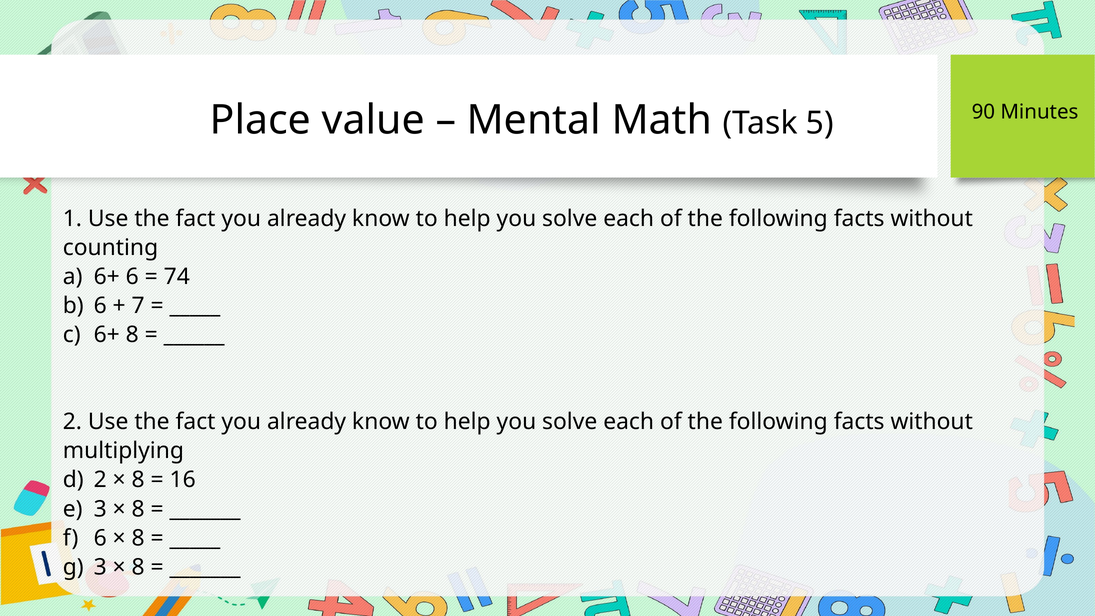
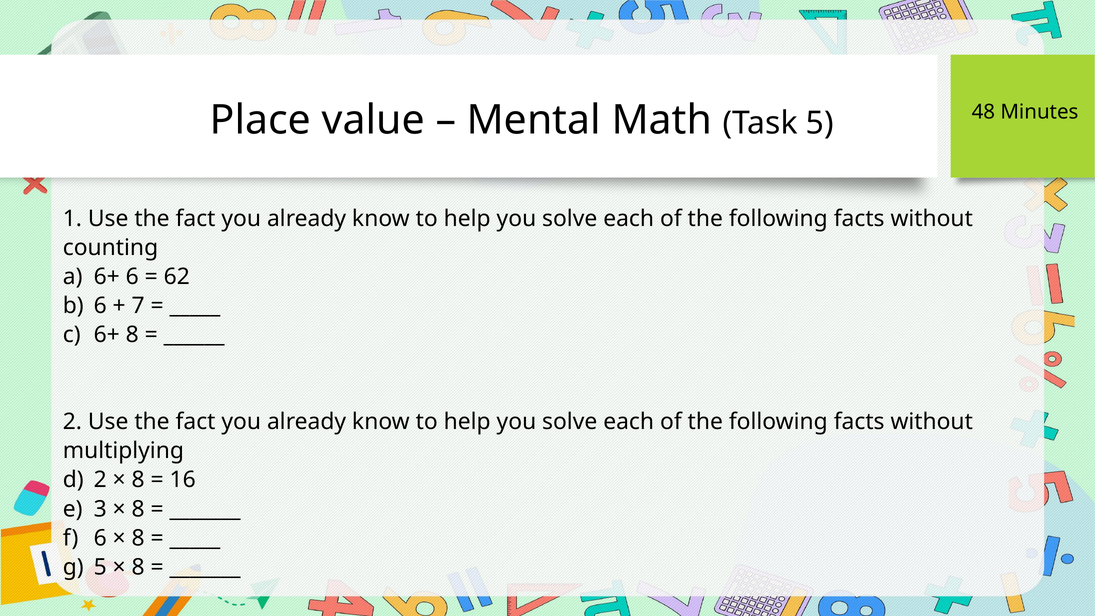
90: 90 -> 48 (983, 112)
74: 74 -> 62 (177, 277)
3: 3 -> 5 (100, 567)
